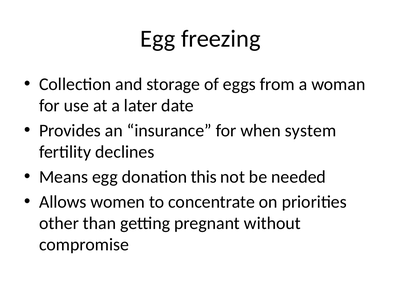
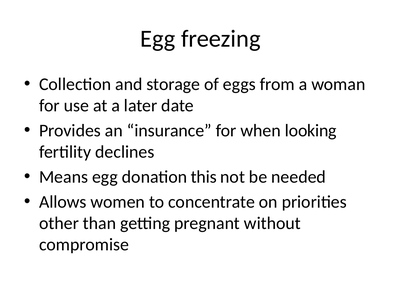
system: system -> looking (311, 130)
